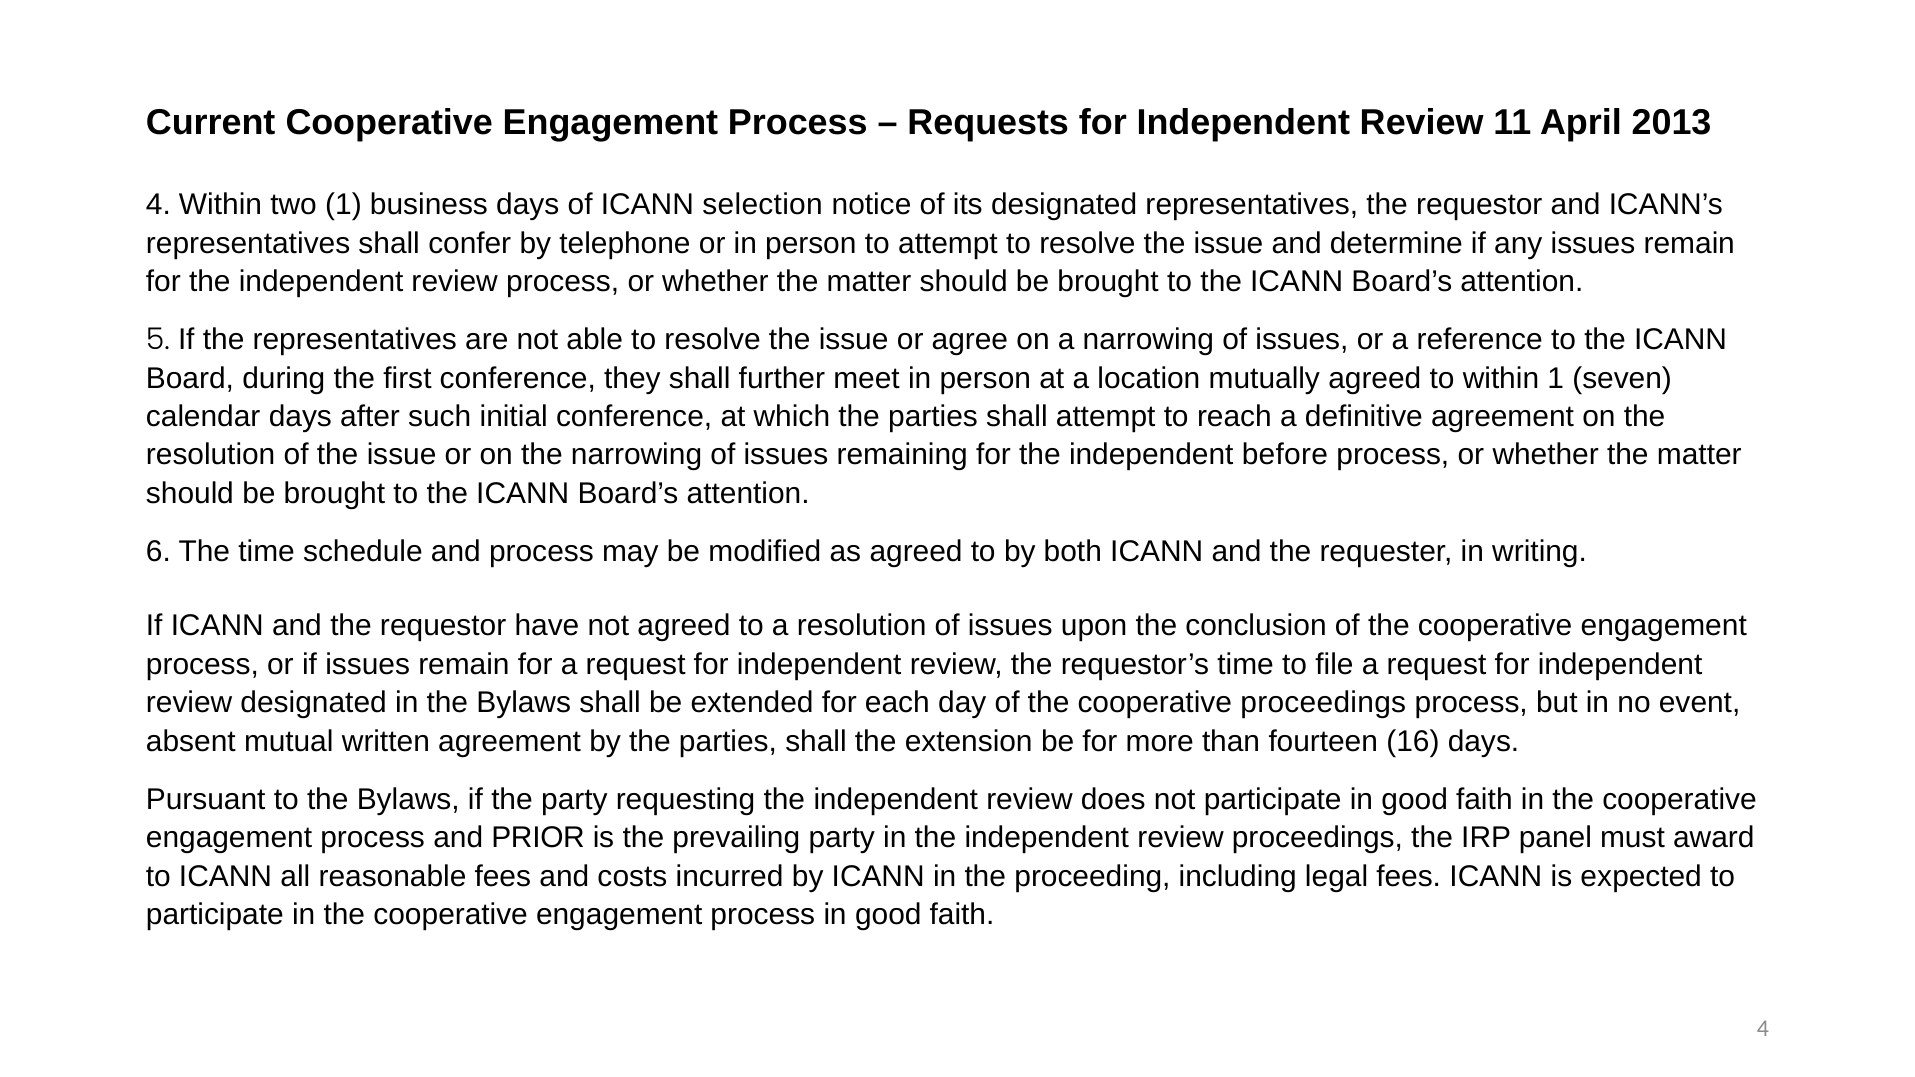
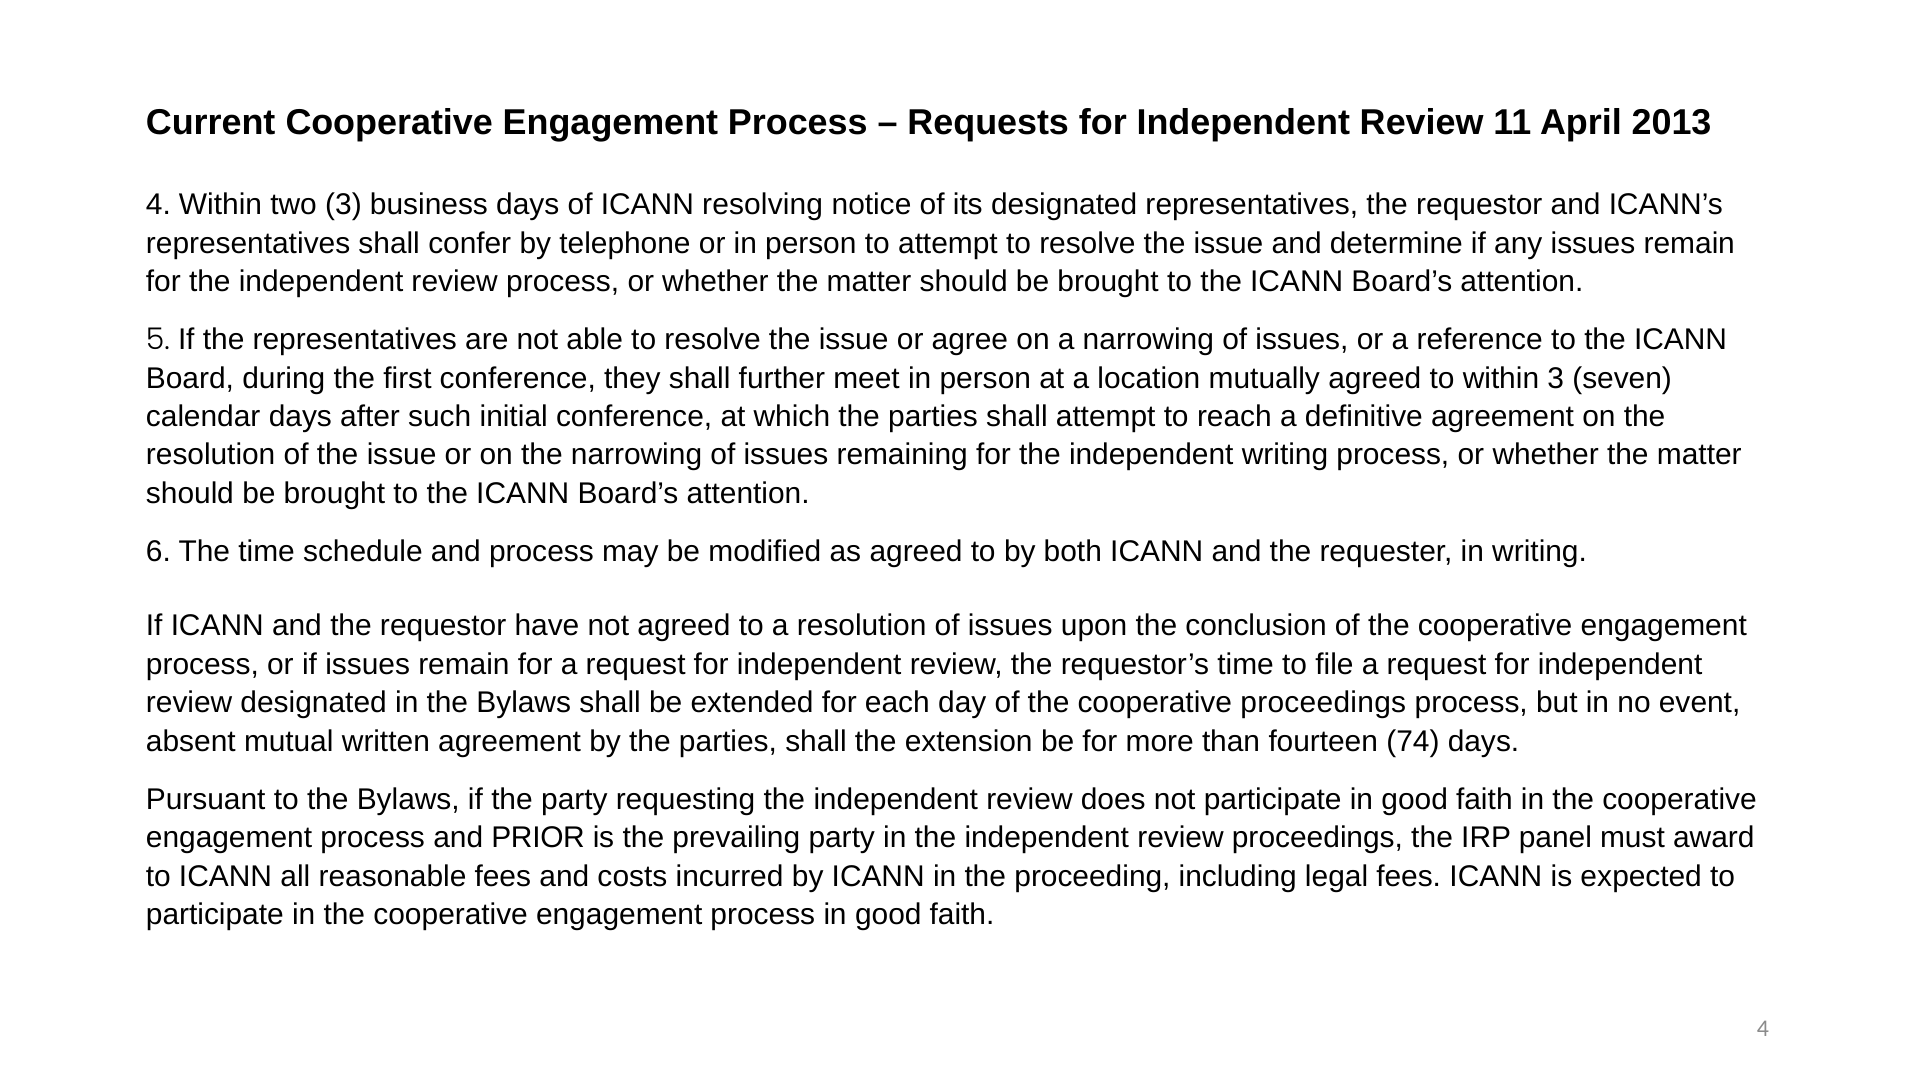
two 1: 1 -> 3 (343, 205)
selection: selection -> resolving (763, 205)
within 1: 1 -> 3 (1556, 378)
independent before: before -> writing (1285, 455)
16: 16 -> 74 (1413, 741)
